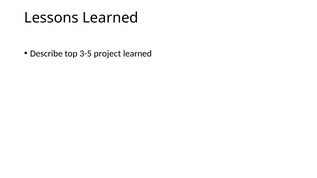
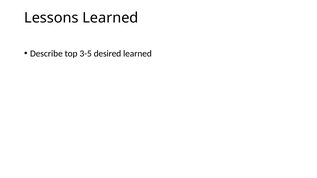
project: project -> desired (107, 54)
